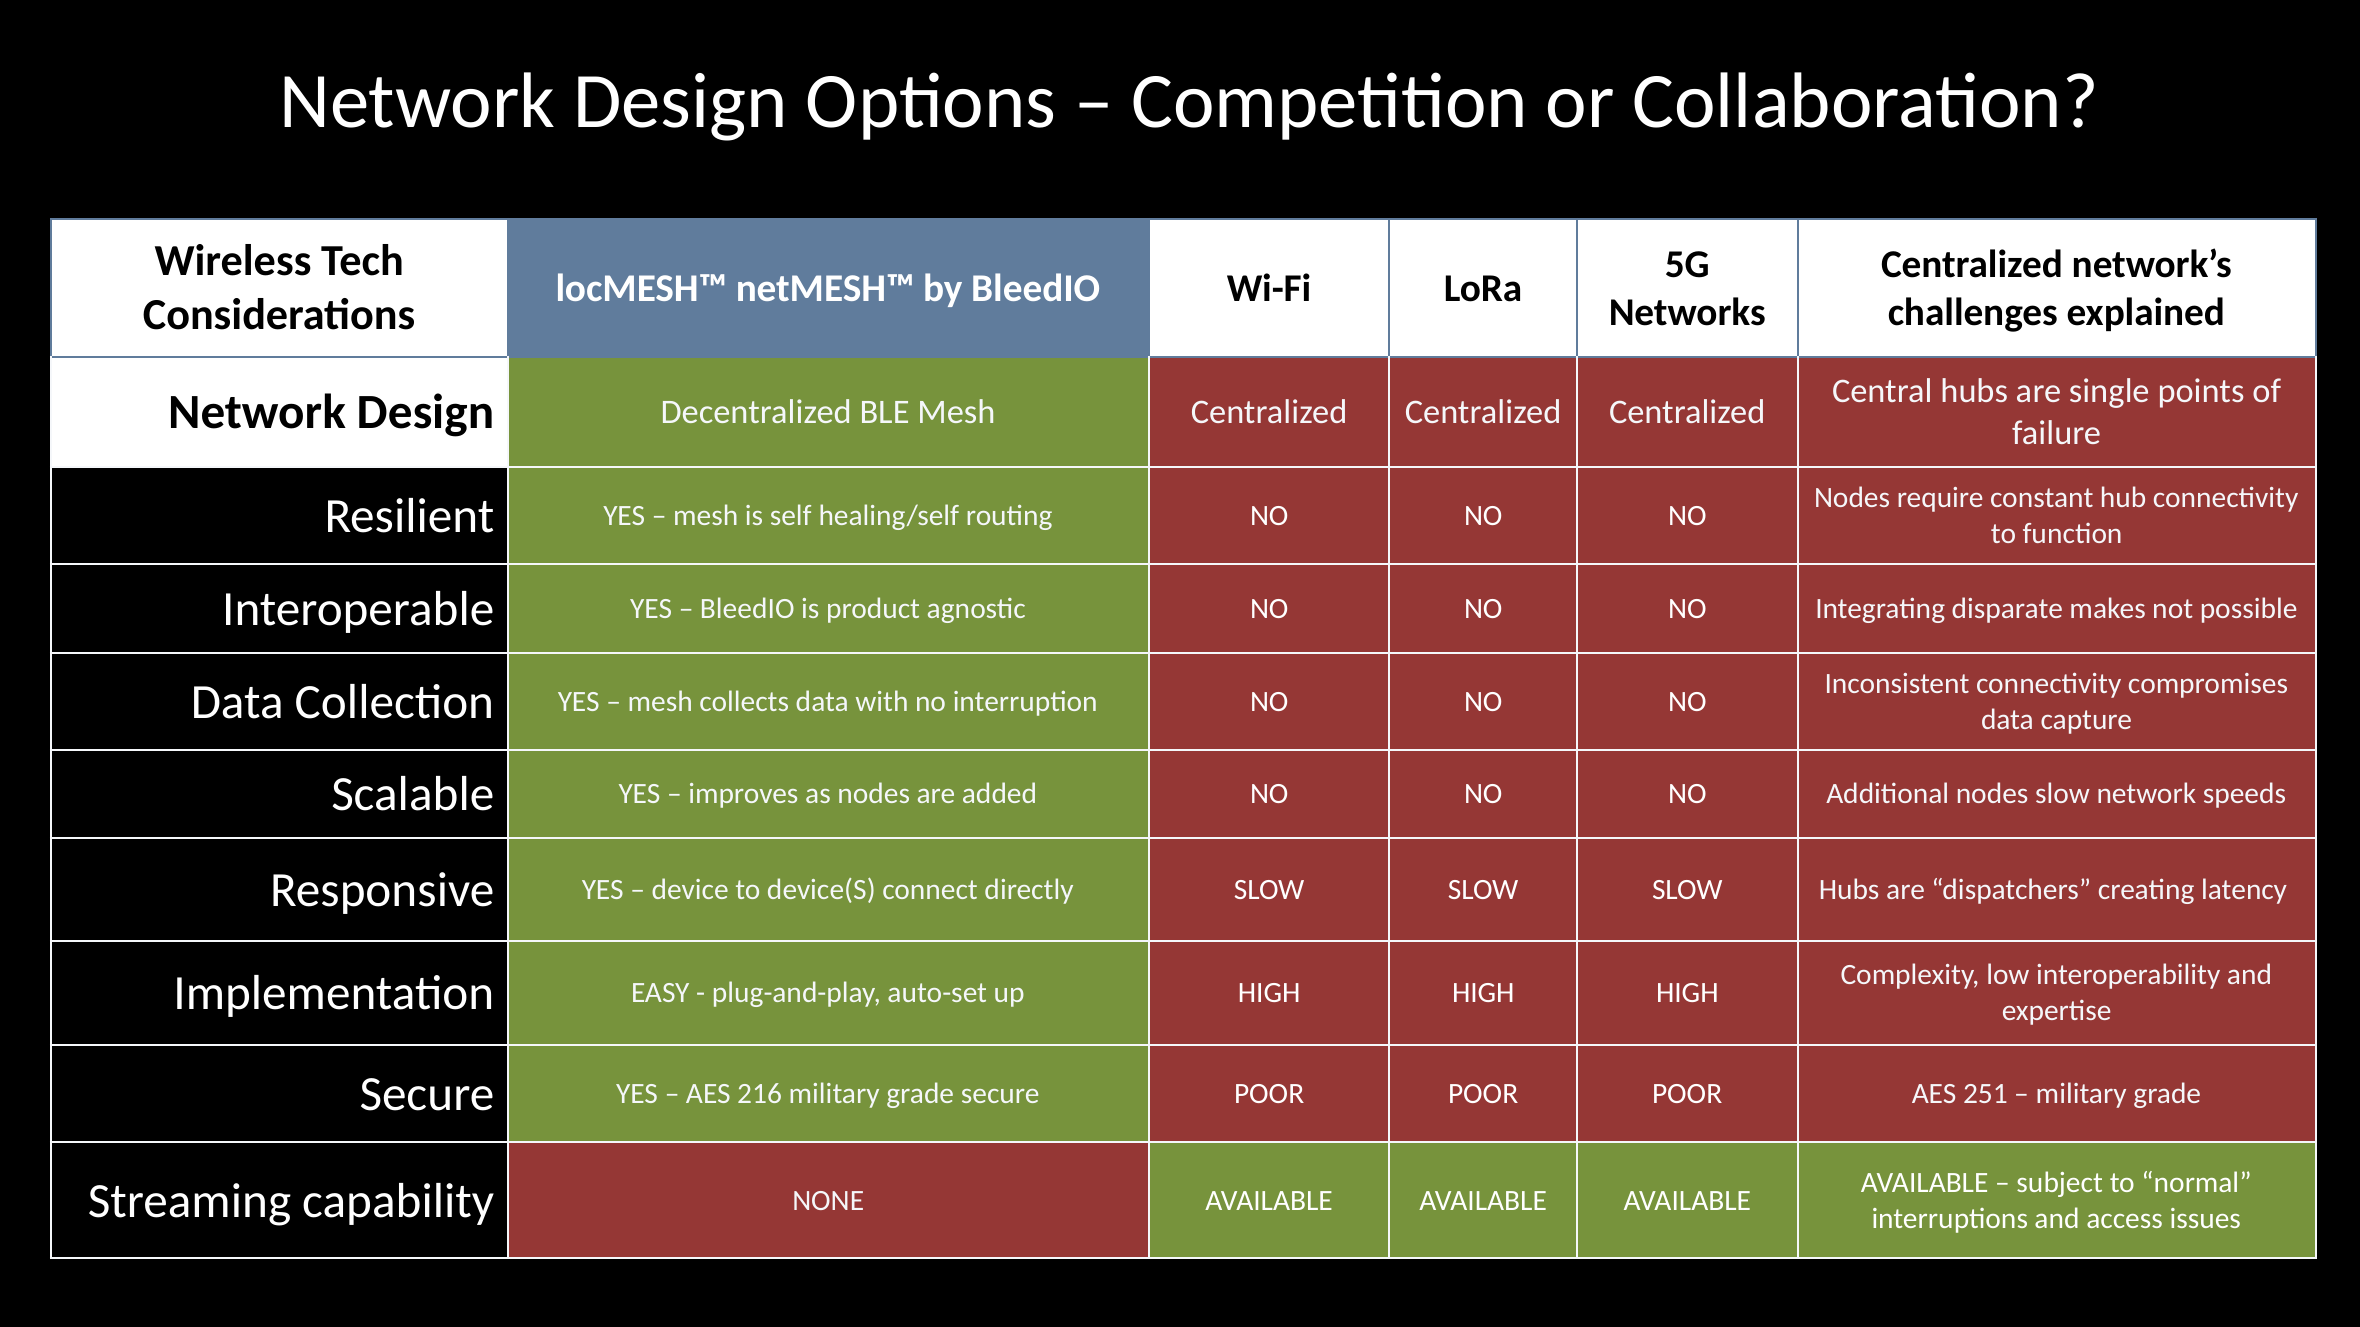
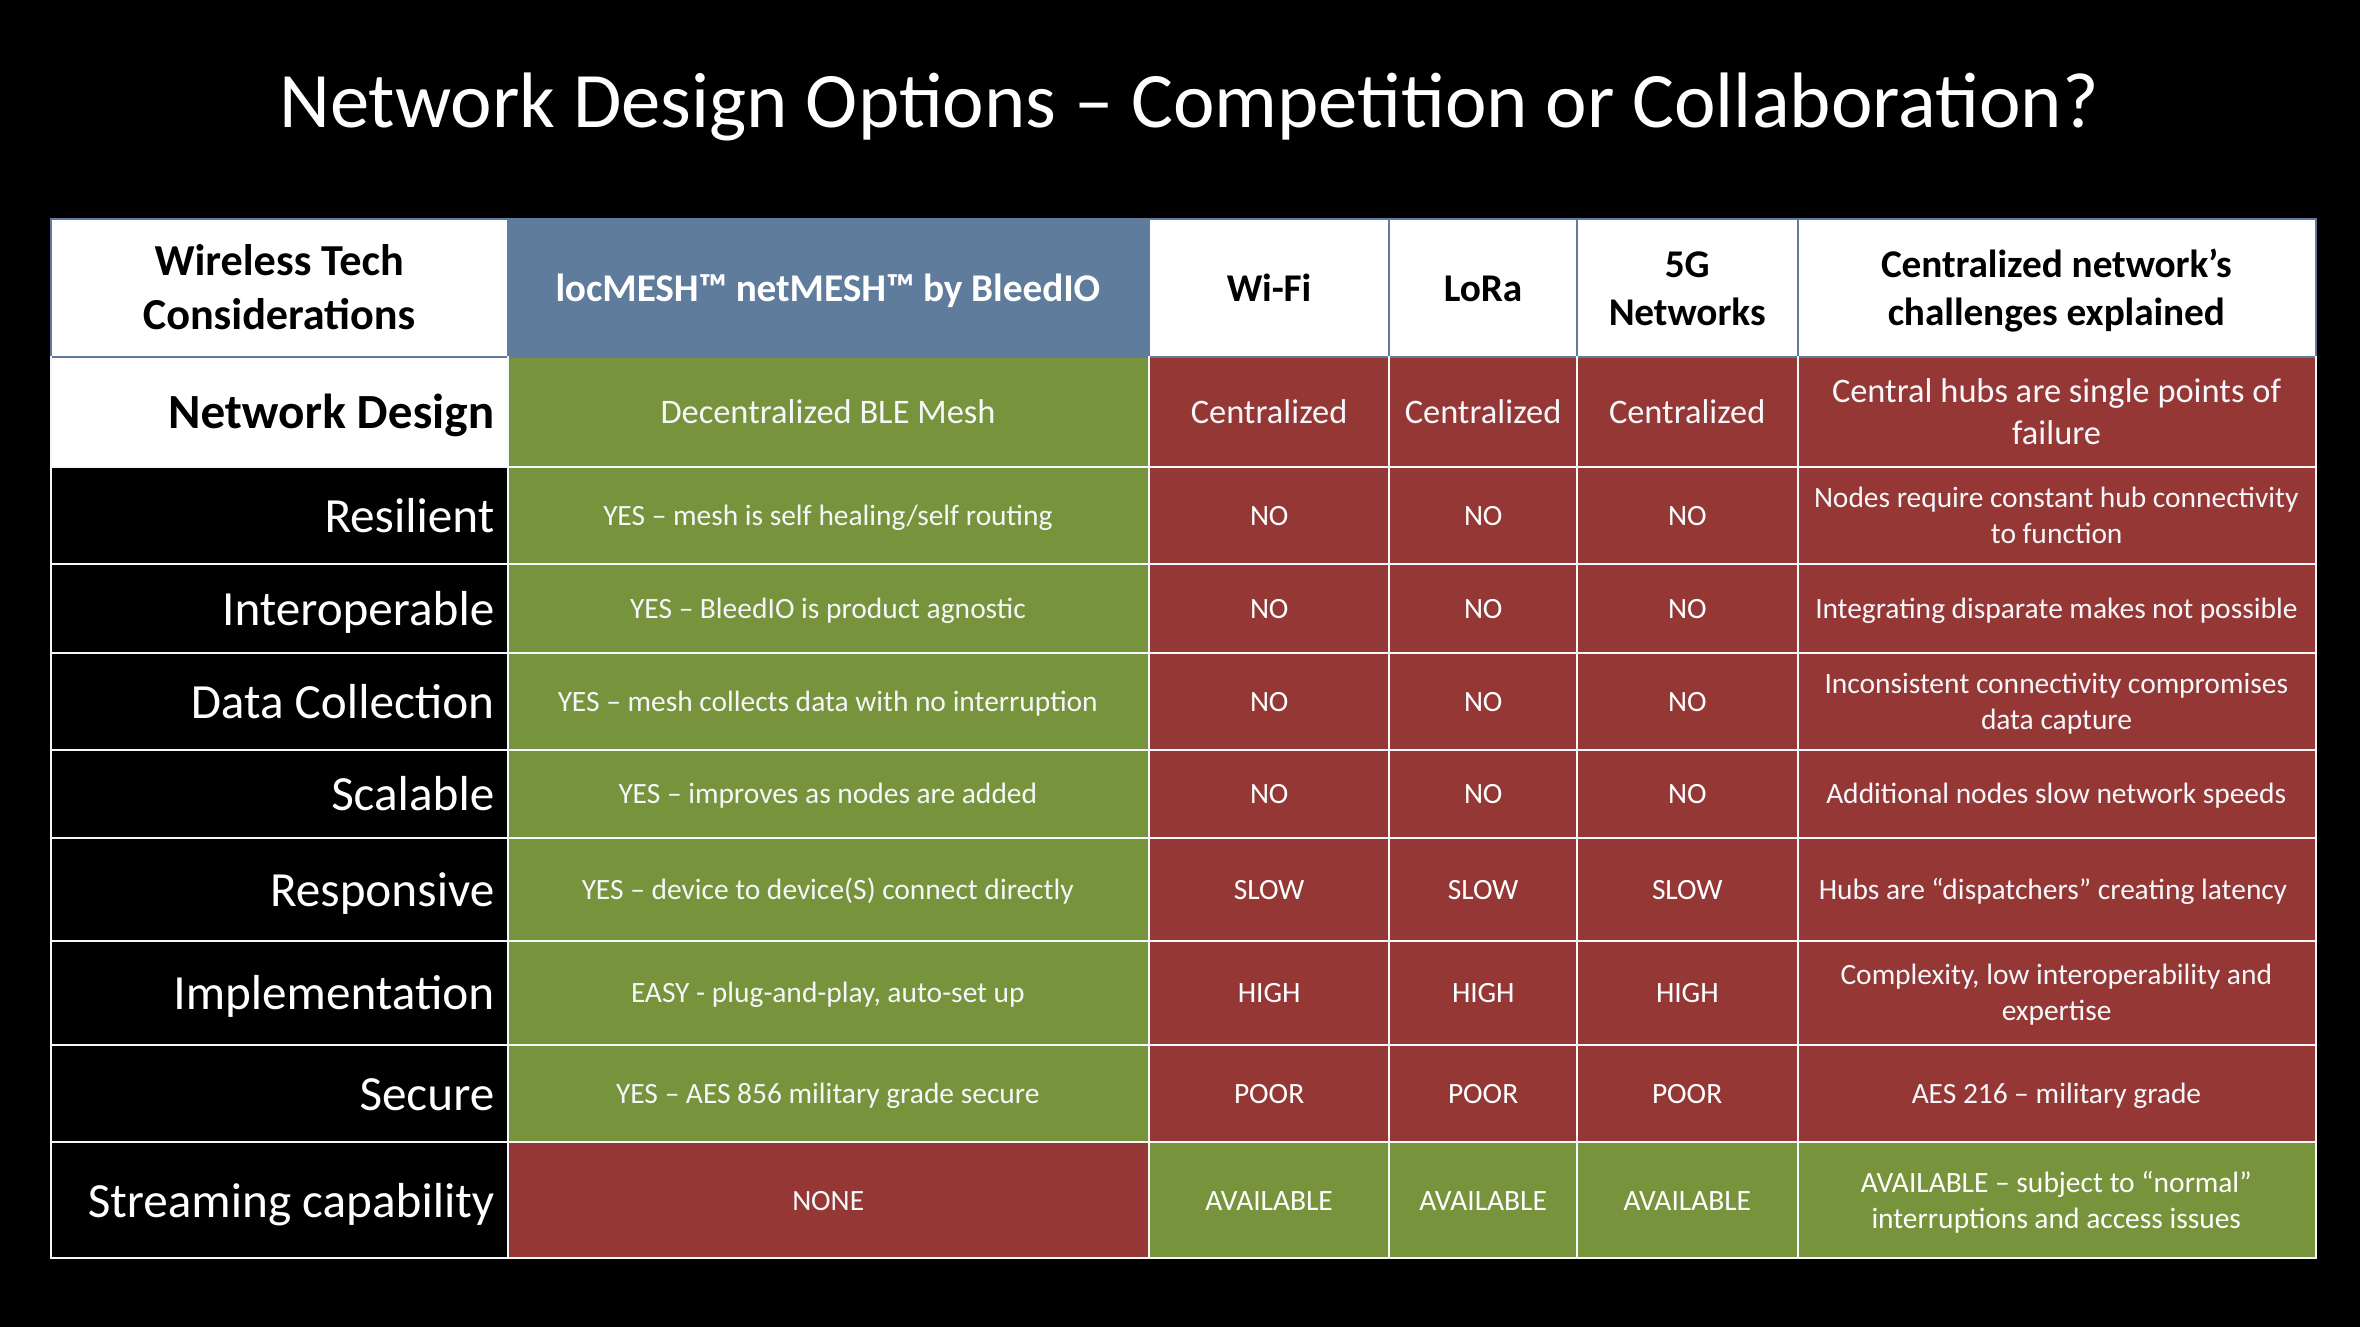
216: 216 -> 856 (760, 1094)
251: 251 -> 216 (1985, 1094)
